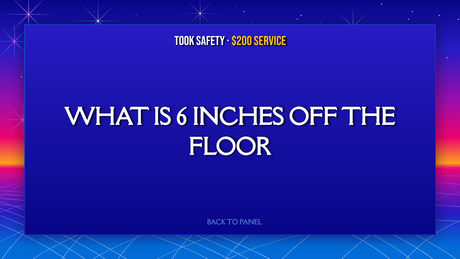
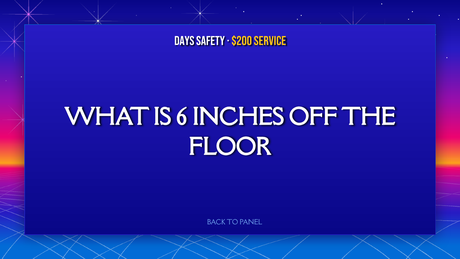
TOOK: TOOK -> DAYS (184, 41)
